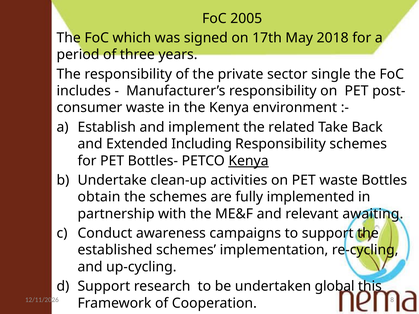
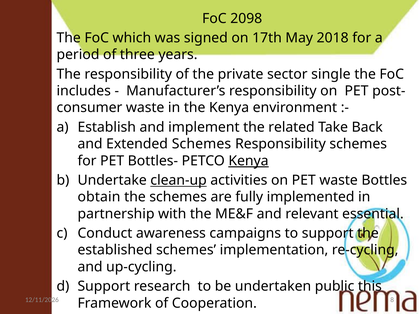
2005: 2005 -> 2098 (246, 18)
Extended Including: Including -> Schemes (201, 144)
clean-up underline: none -> present (179, 180)
awaiting: awaiting -> essential (373, 214)
global: global -> public (335, 287)
